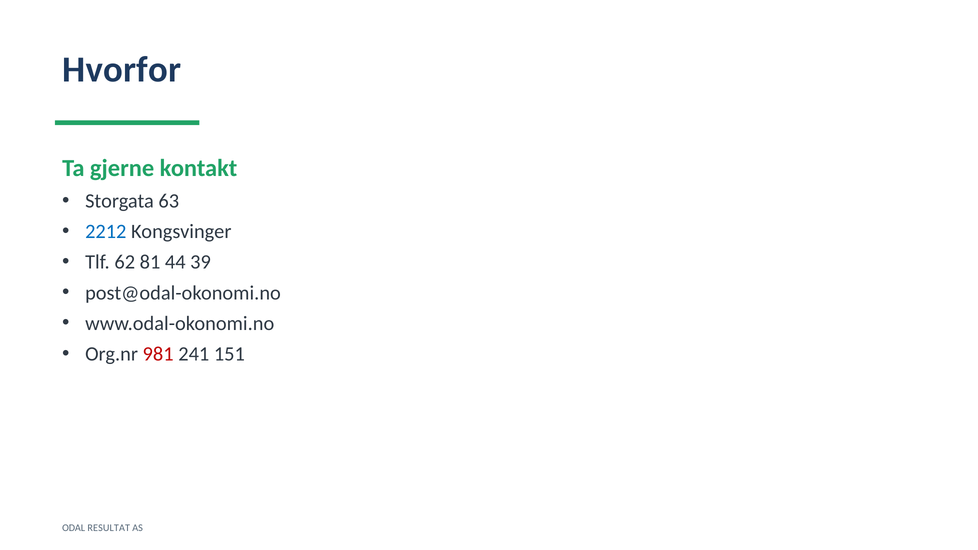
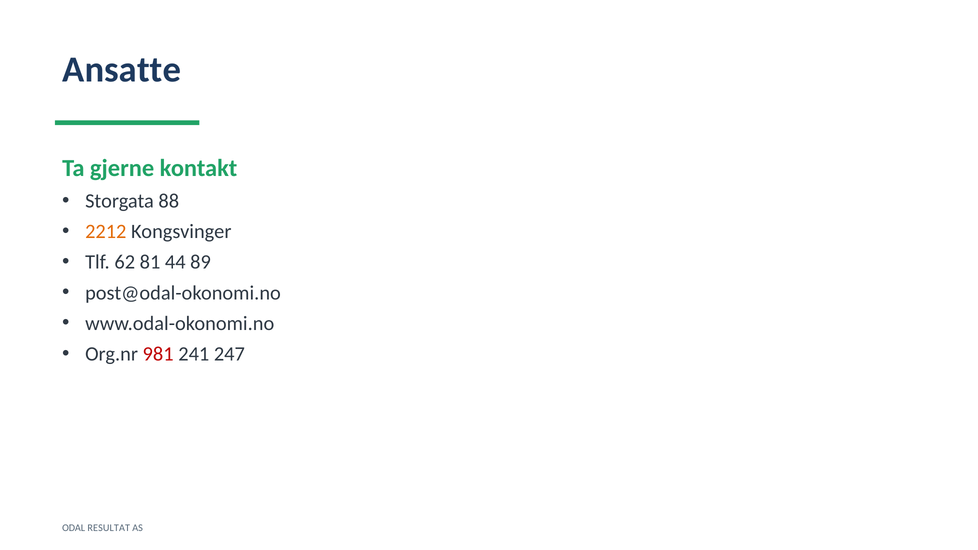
Hvorfor: Hvorfor -> Ansatte (122, 70)
63: 63 -> 88 (169, 201)
2212 colour: blue -> orange (106, 232)
39: 39 -> 89 (201, 262)
151: 151 -> 247 (229, 354)
